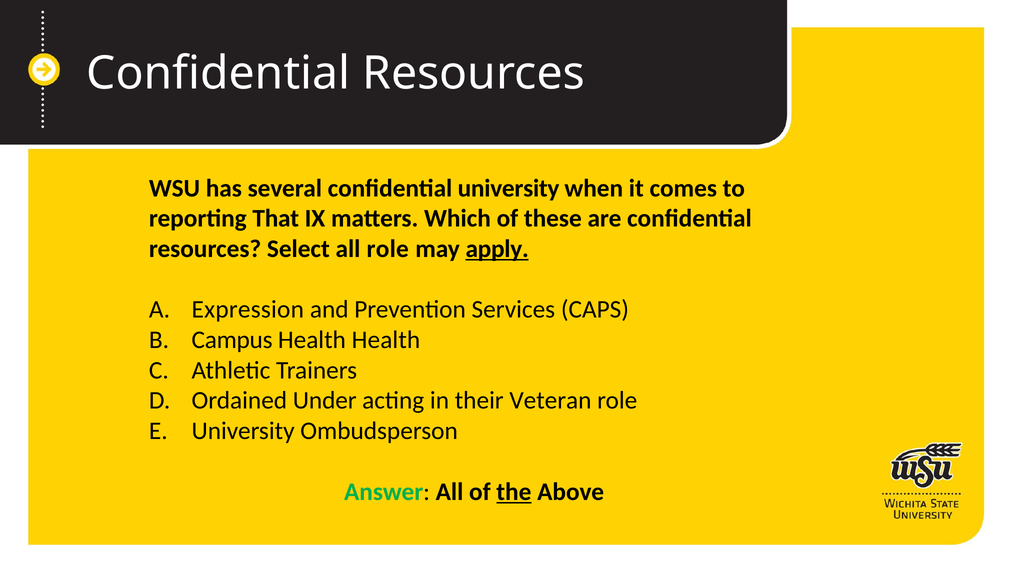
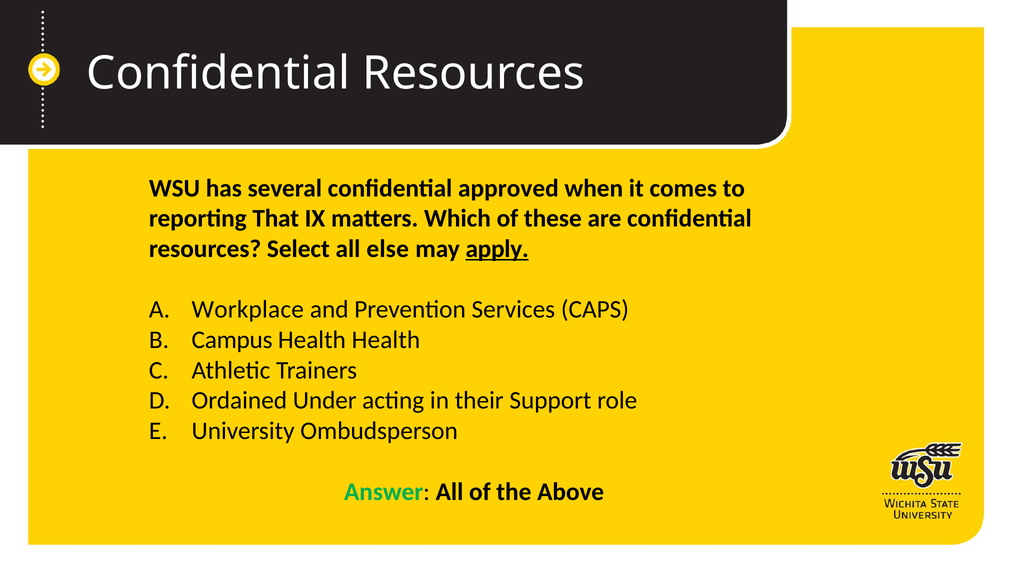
confidential university: university -> approved (508, 188)
all role: role -> else (388, 249)
Expression: Expression -> Workplace (248, 310)
Veteran: Veteran -> Support (550, 401)
the underline: present -> none (514, 492)
